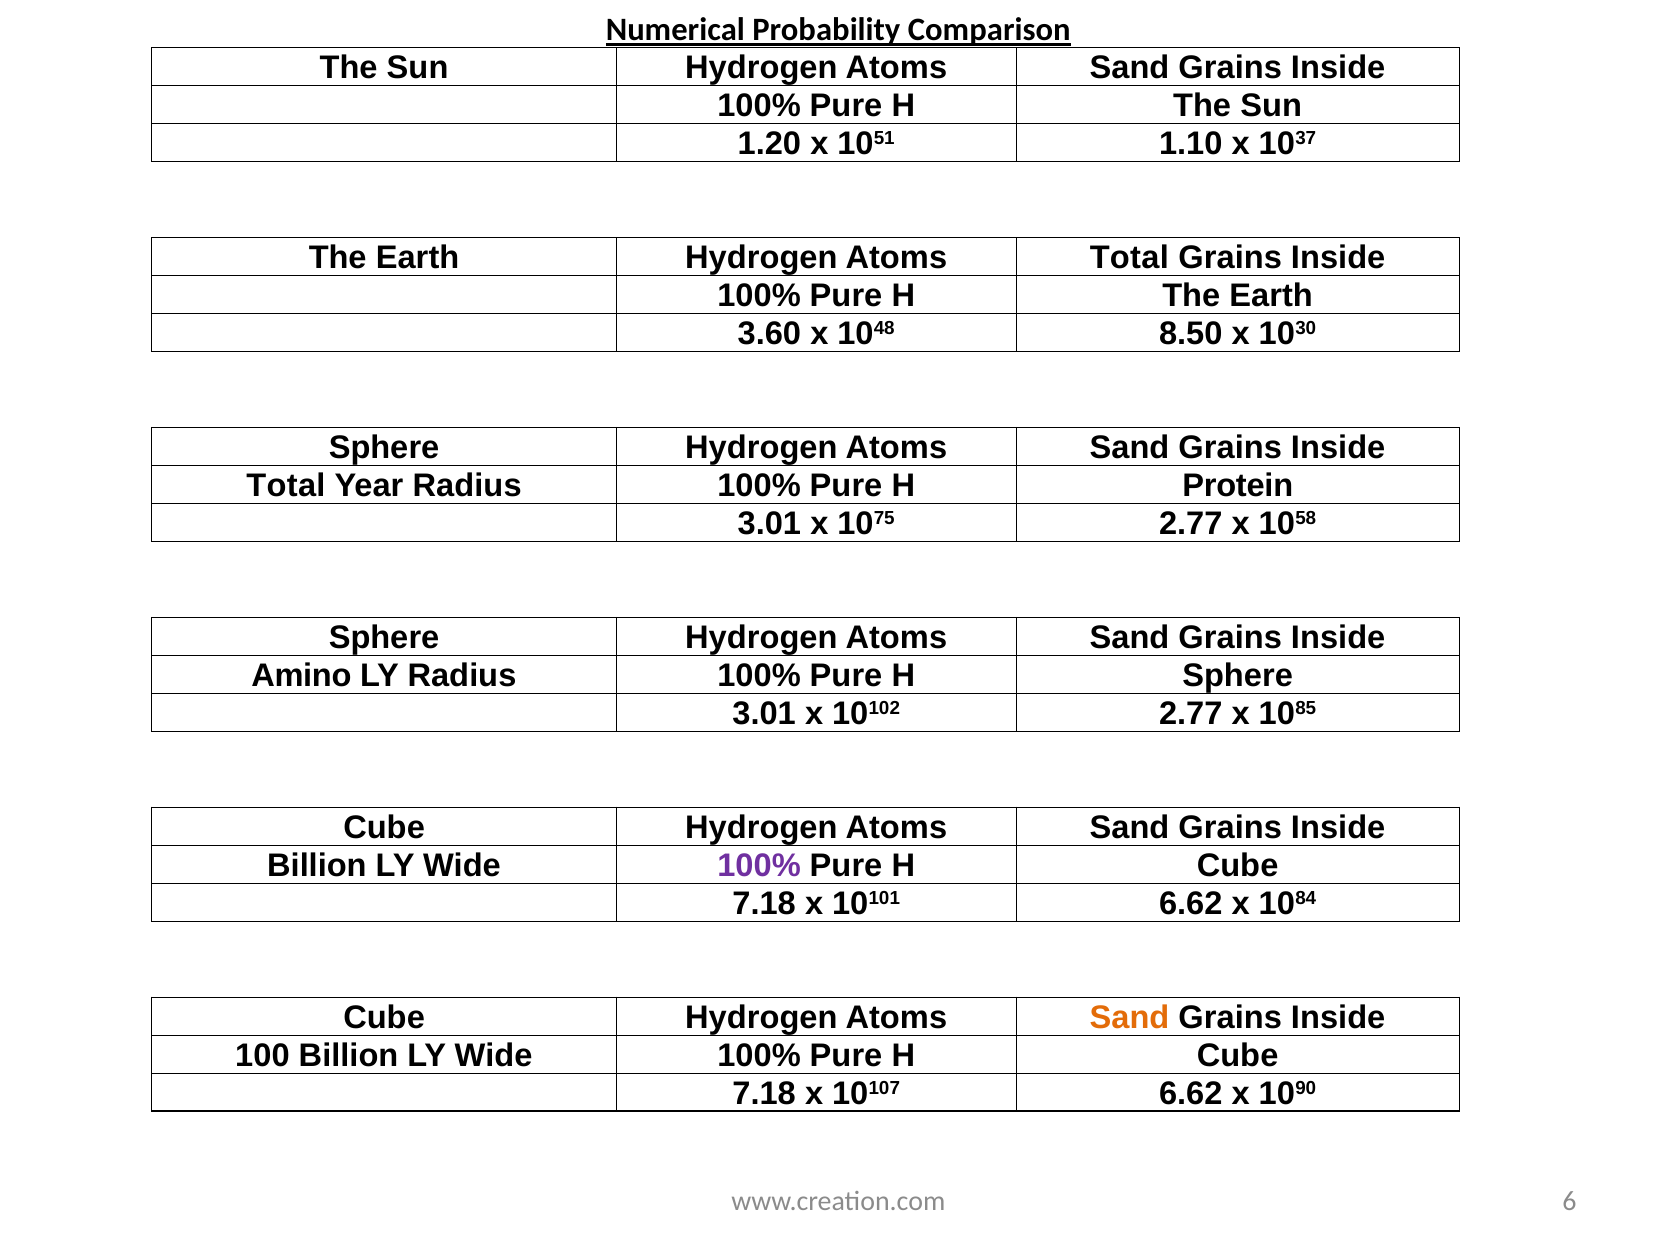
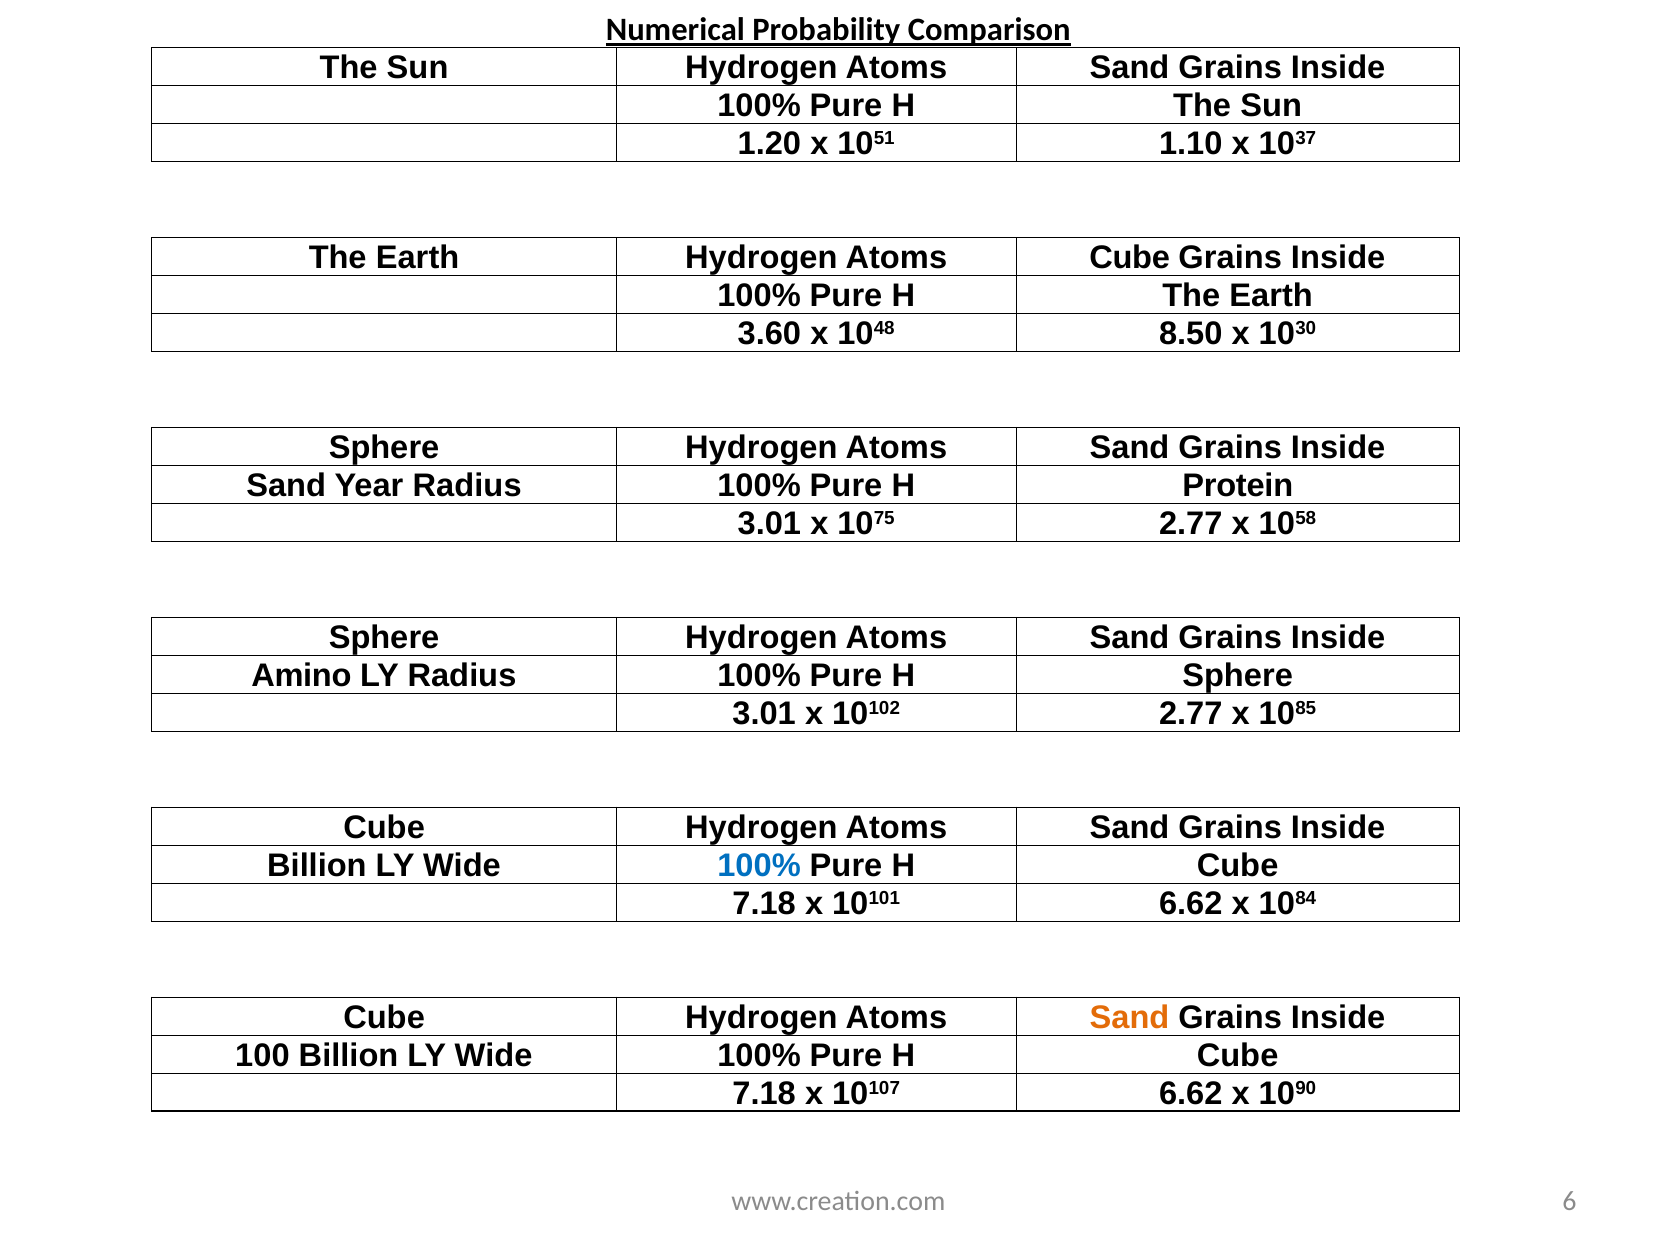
Atoms Total: Total -> Cube (1130, 258)
Total: Total -> Sand (286, 486)
100% colour: purple -> blue (759, 865)
